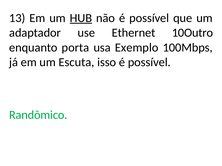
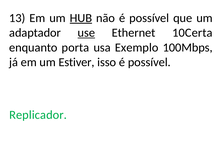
use underline: none -> present (86, 33)
10Outro: 10Outro -> 10Certa (192, 33)
Escuta: Escuta -> Estiver (77, 62)
Randômico: Randômico -> Replicador (38, 115)
